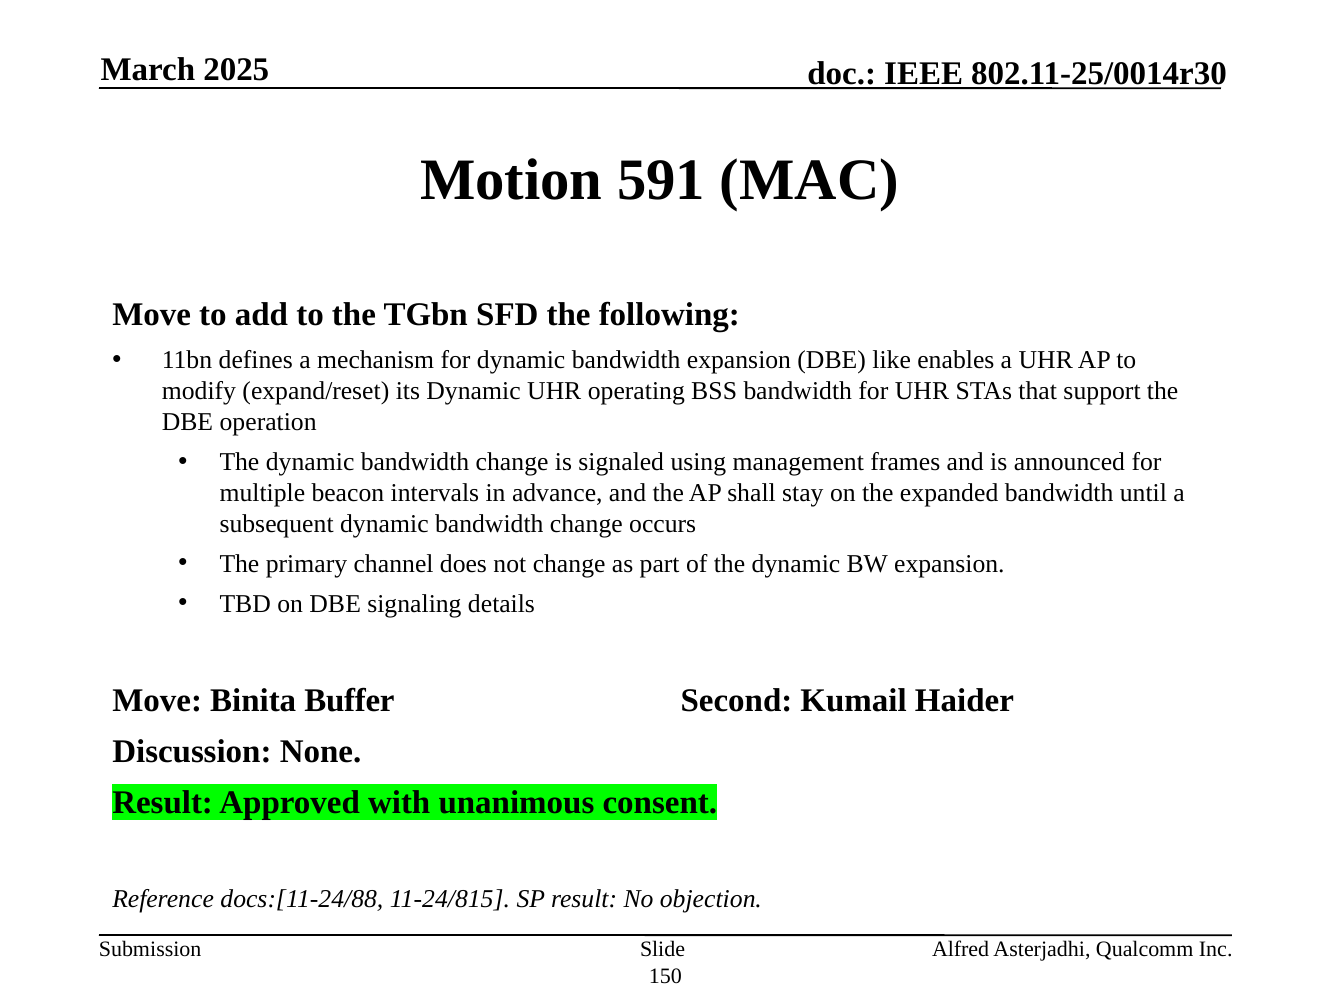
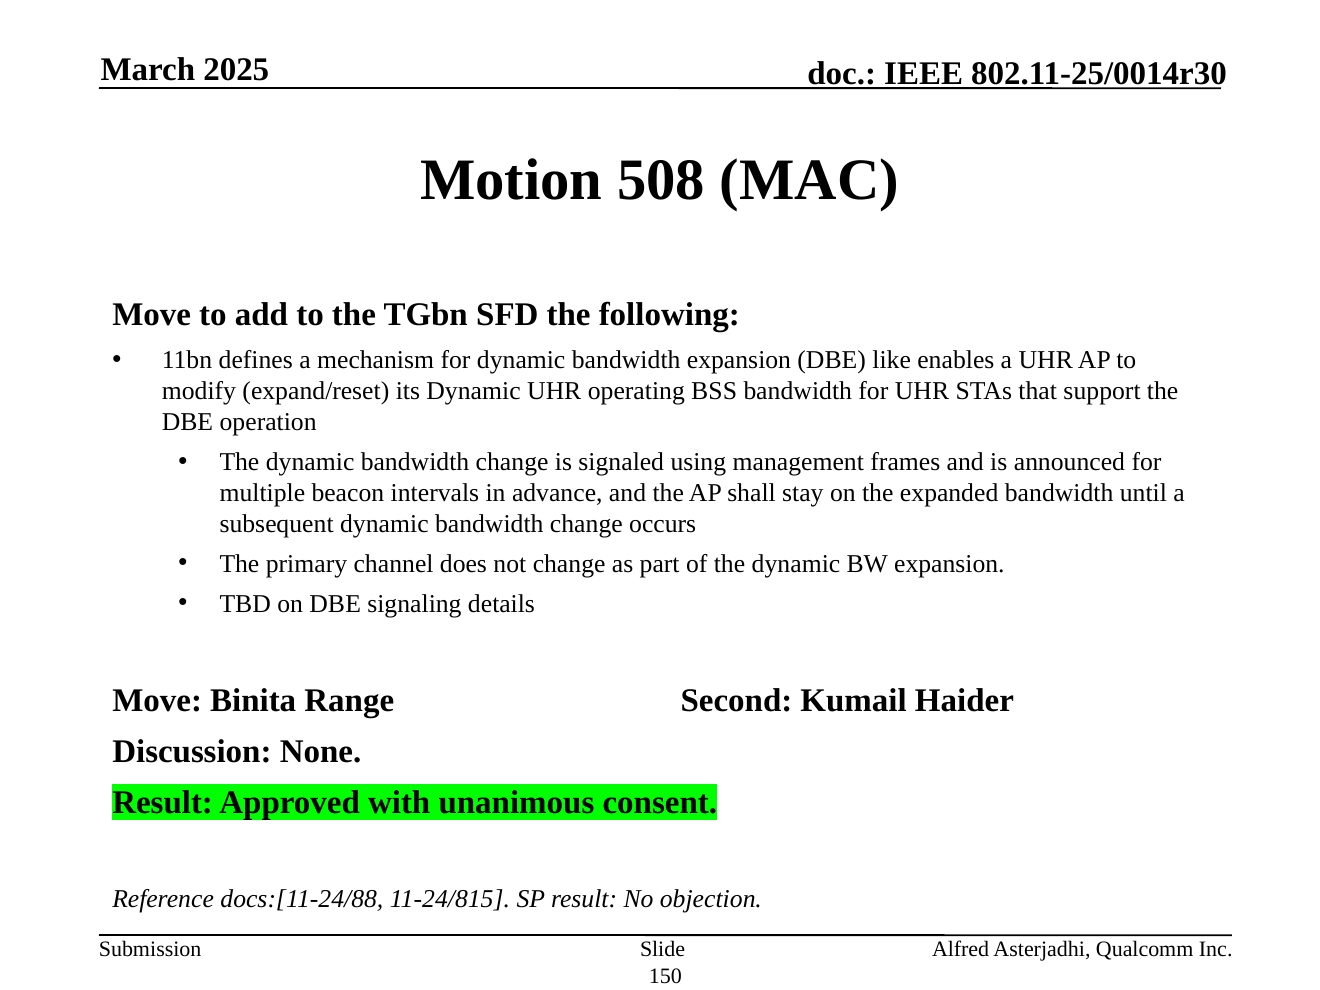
591: 591 -> 508 (661, 180)
Buffer: Buffer -> Range (349, 701)
